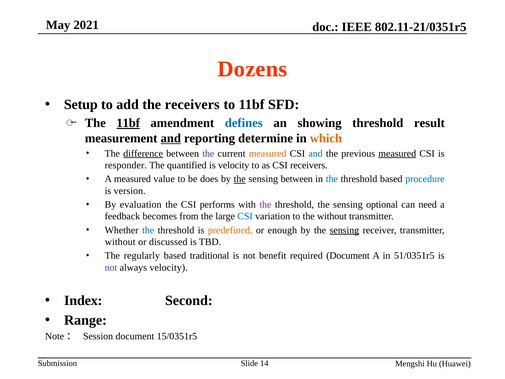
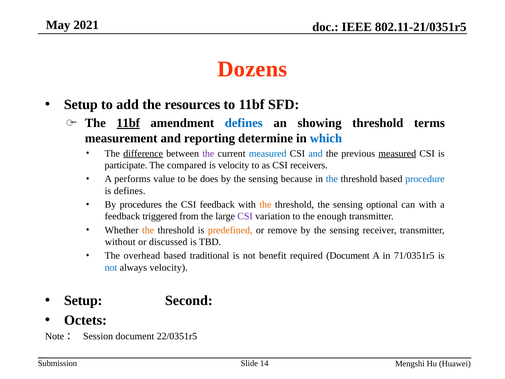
the receivers: receivers -> resources (192, 105)
result: result -> terms (429, 123)
and underline: present -> none (171, 138)
which colour: orange -> blue (326, 138)
measured colour: orange -> blue (268, 153)
responder: responder -> participate (126, 165)
quantified: quantified -> compared (187, 165)
A measured: measured -> performs (132, 179)
the underline: present -> none (240, 179)
sensing between: between -> because (297, 179)
is version: version -> defines (130, 191)
evaluation: evaluation -> procedures (141, 204)
CSI performs: performs -> feedback (217, 204)
the colour: purple -> orange (265, 204)
can need: need -> with (428, 204)
becomes: becomes -> triggered (160, 216)
CSI colour: blue -> purple (245, 216)
the without: without -> enough (332, 216)
the colour: blue -> orange (148, 230)
enough: enough -> remove (282, 230)
sensing underline: present -> none (344, 230)
regularly: regularly -> overhead (142, 256)
51/0351r5: 51/0351r5 -> 71/0351r5 (414, 256)
not colour: purple -> blue (111, 267)
Index: Index -> Setup (83, 300)
Range: Range -> Octets (85, 320)
15/0351r5: 15/0351r5 -> 22/0351r5 (177, 336)
